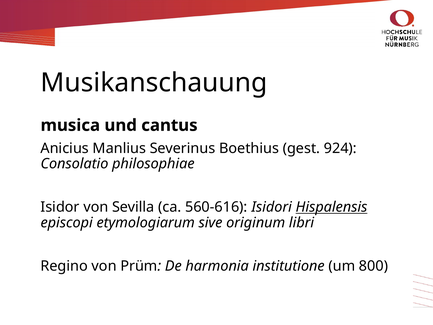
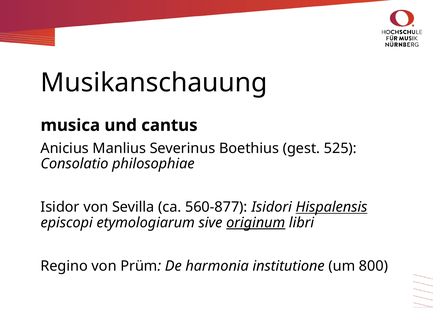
924: 924 -> 525 (340, 148)
560-616: 560-616 -> 560-877 (216, 207)
originum underline: none -> present (256, 223)
